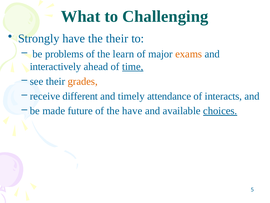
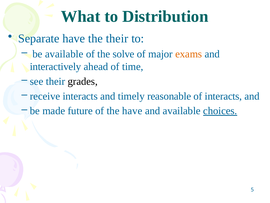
Challenging: Challenging -> Distribution (165, 16)
Strongly: Strongly -> Separate (39, 38)
be problems: problems -> available (64, 54)
learn: learn -> solve (124, 54)
time underline: present -> none (133, 66)
grades colour: orange -> black (83, 81)
receive different: different -> interacts (80, 96)
attendance: attendance -> reasonable (169, 96)
